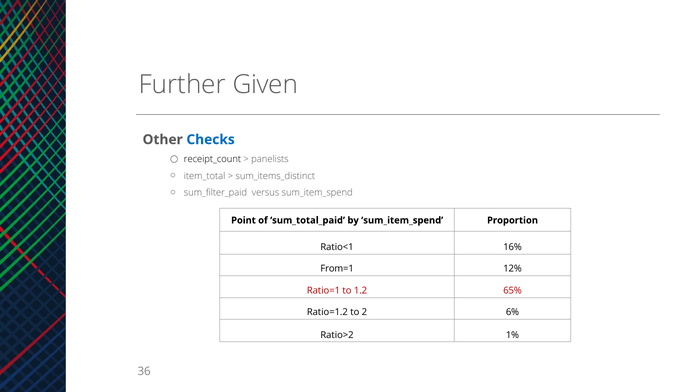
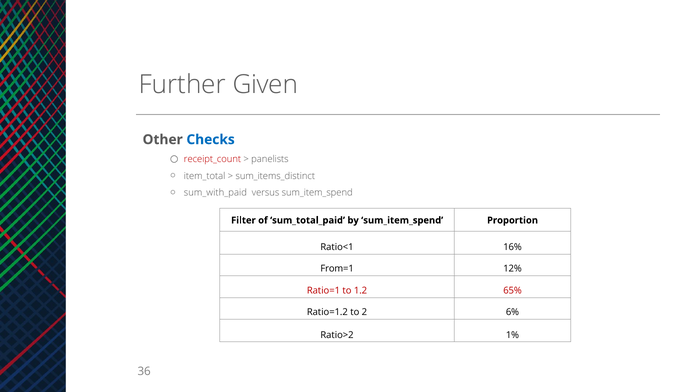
receipt_count colour: black -> red (212, 159)
sum_filter_paid: sum_filter_paid -> sum_with_paid (215, 193)
Point: Point -> Filter (243, 220)
